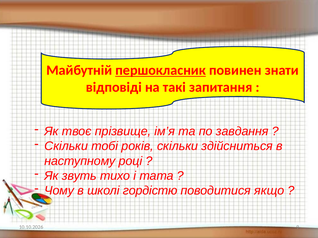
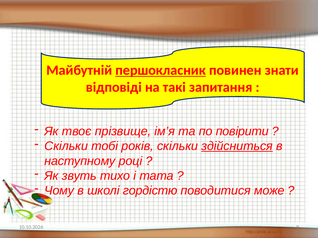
завдання: завдання -> повірити (242, 132)
здійсниться underline: none -> present (237, 146)
якщо: якщо -> може (269, 191)
